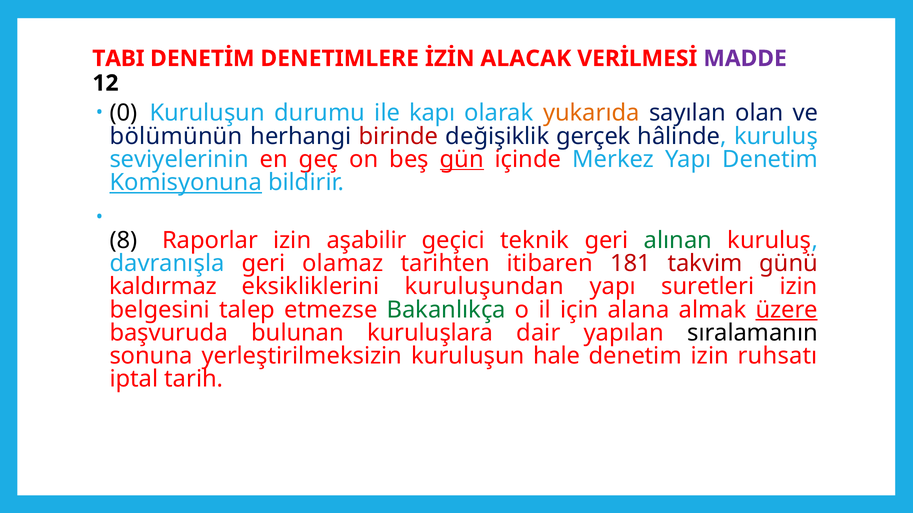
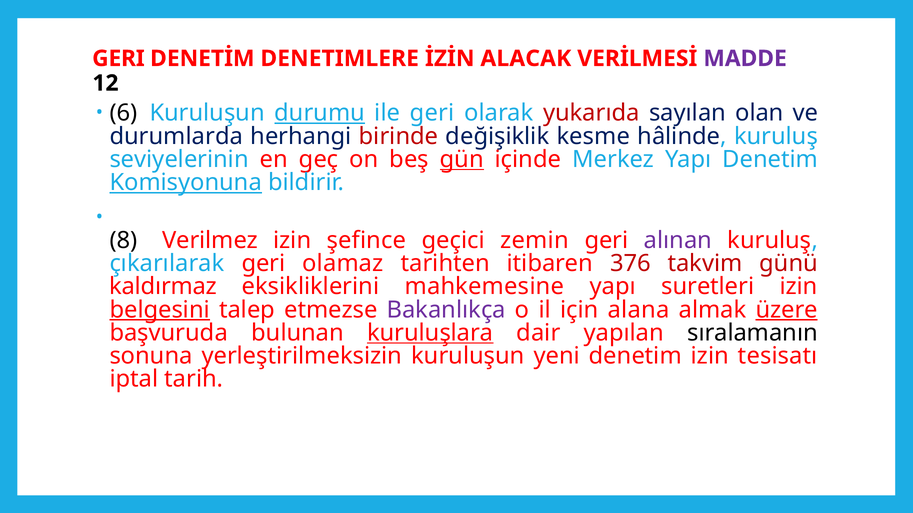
TABI: TABI -> GERI (118, 59)
0: 0 -> 6 (123, 113)
durumu underline: none -> present (320, 113)
ile kapı: kapı -> geri (432, 113)
yukarıda colour: orange -> red (591, 113)
bölümünün: bölümünün -> durumlarda (176, 136)
gerçek: gerçek -> kesme (593, 136)
Raporlar: Raporlar -> Verilmez (210, 241)
aşabilir: aşabilir -> şefince (366, 241)
teknik: teknik -> zemin (535, 241)
alınan colour: green -> purple (678, 241)
davranışla: davranışla -> çıkarılarak (167, 264)
181: 181 -> 376 (630, 264)
kuruluşundan: kuruluşundan -> mahkemesine (484, 287)
belgesini underline: none -> present (160, 310)
Bakanlıkça colour: green -> purple (446, 310)
kuruluşlara underline: none -> present (430, 333)
hale: hale -> yeni (557, 356)
ruhsatı: ruhsatı -> tesisatı (778, 356)
